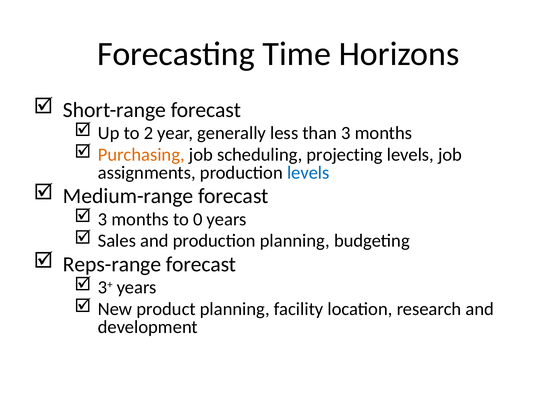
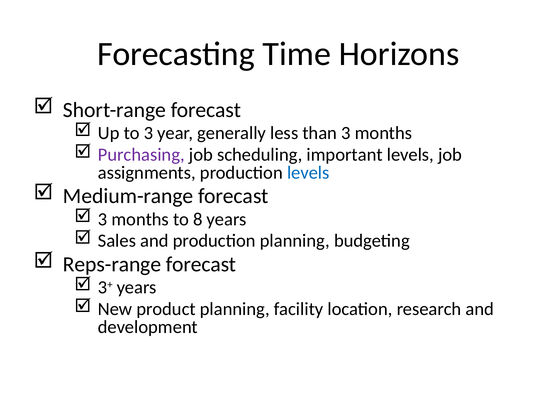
to 2: 2 -> 3 (148, 133)
Purchasing colour: orange -> purple (141, 155)
projecting: projecting -> important (345, 155)
0: 0 -> 8 (198, 219)
